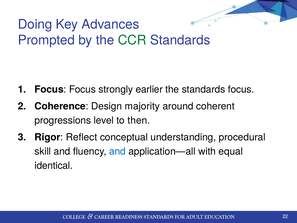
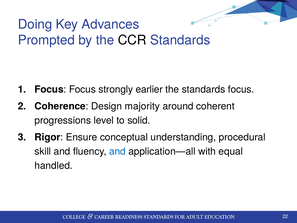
CCR colour: green -> black (132, 40)
then: then -> solid (139, 120)
Reflect: Reflect -> Ensure (82, 137)
identical: identical -> handled (54, 166)
